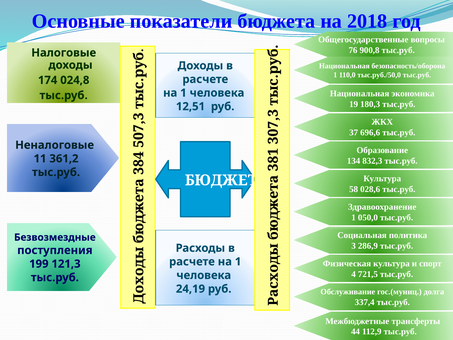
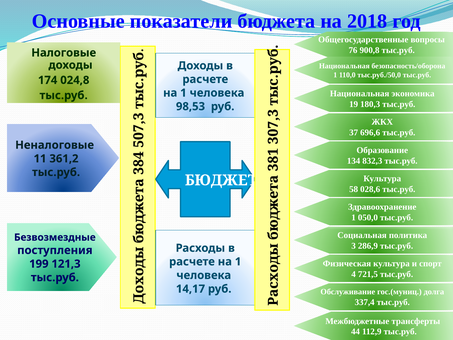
12,51: 12,51 -> 98,53 (190, 106)
24,19: 24,19 -> 14,17 (190, 289)
